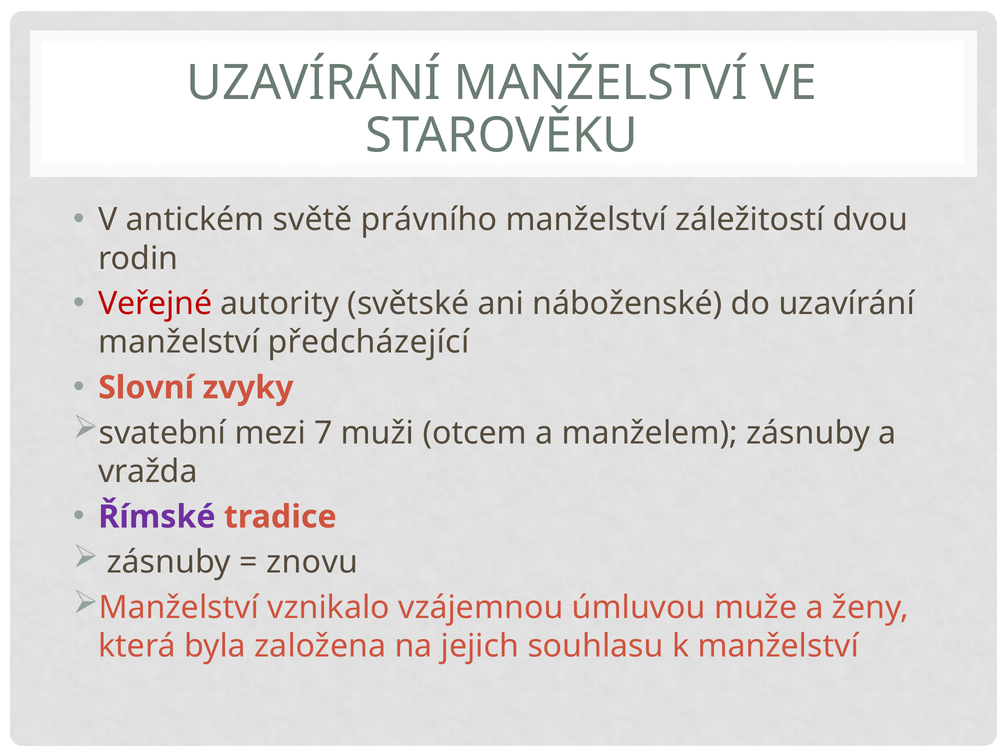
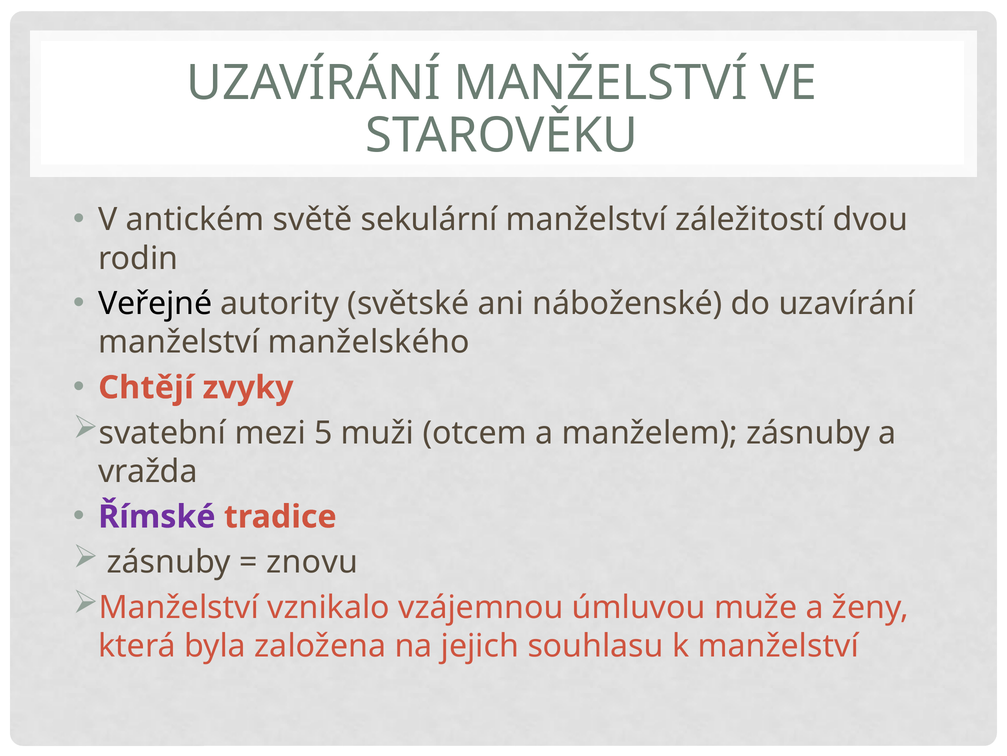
právního: právního -> sekulární (429, 220)
Veřejné colour: red -> black (155, 303)
předcházející: předcházející -> manželského (369, 342)
Slovní: Slovní -> Chtějí (146, 387)
7: 7 -> 5 (323, 433)
